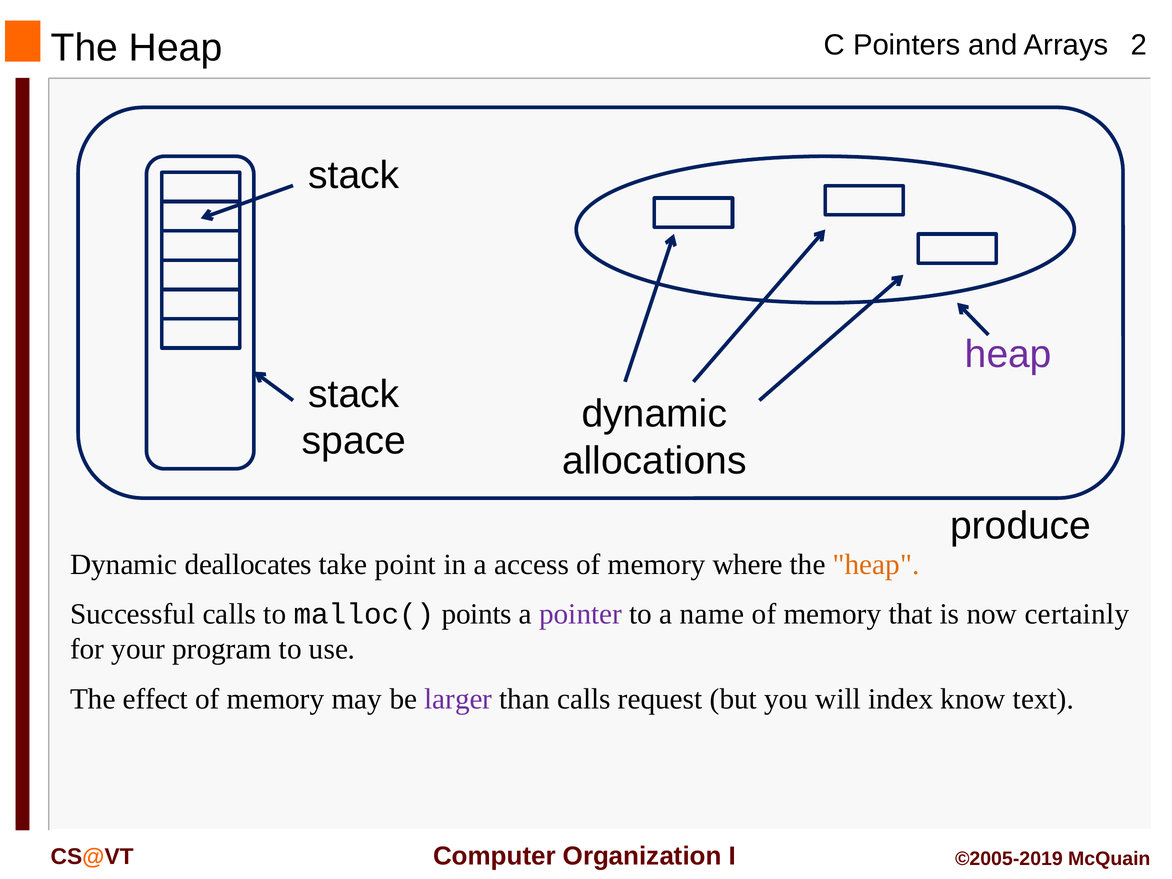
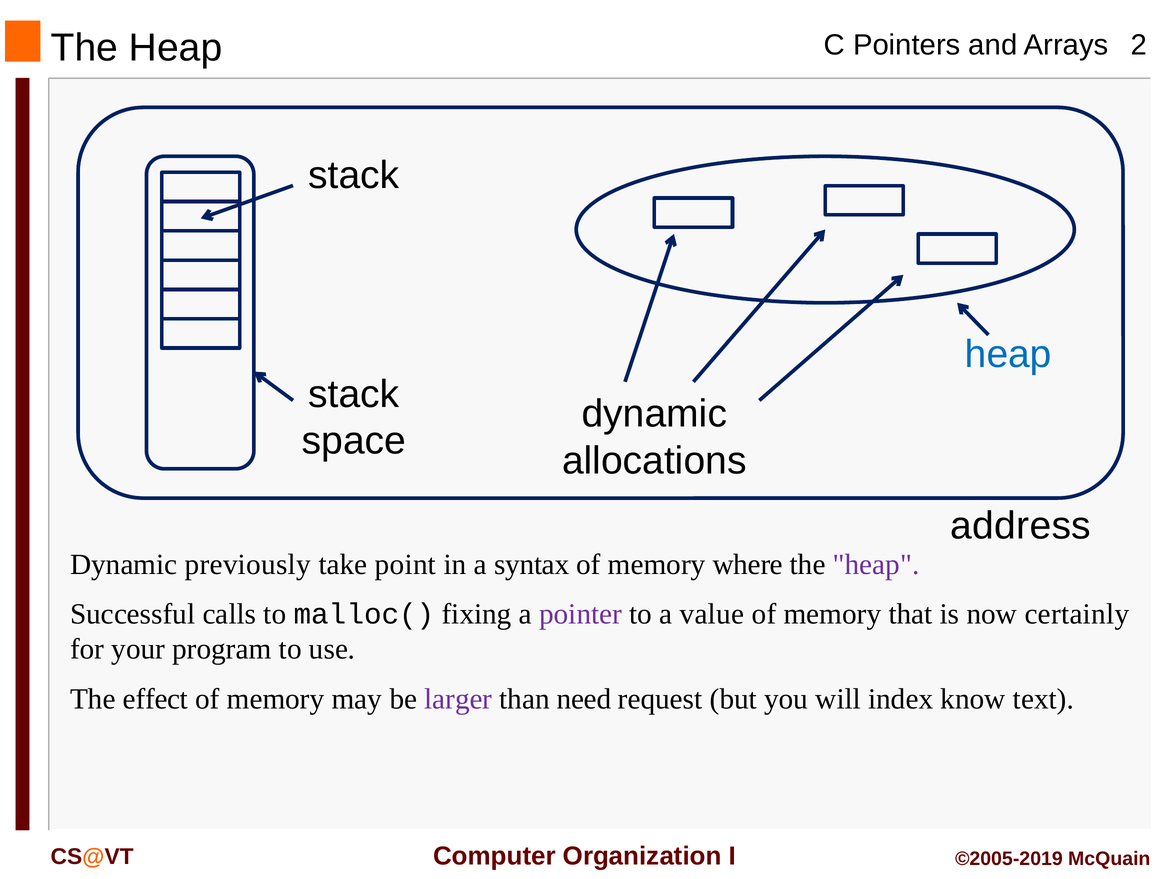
heap colour: purple -> blue (1008, 355)
produce: produce -> address (1021, 526)
deallocates: deallocates -> previously (248, 564)
access: access -> syntax (532, 564)
heap colour: orange -> purple (876, 564)
points: points -> fixing (477, 614)
name: name -> value (712, 614)
than calls: calls -> need (584, 699)
